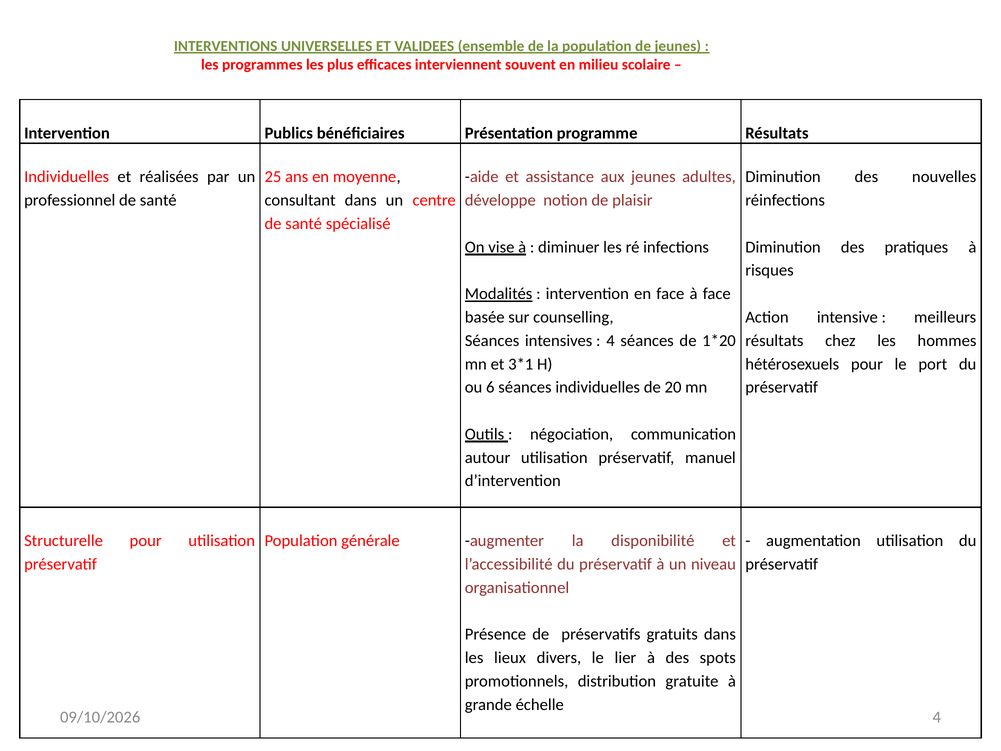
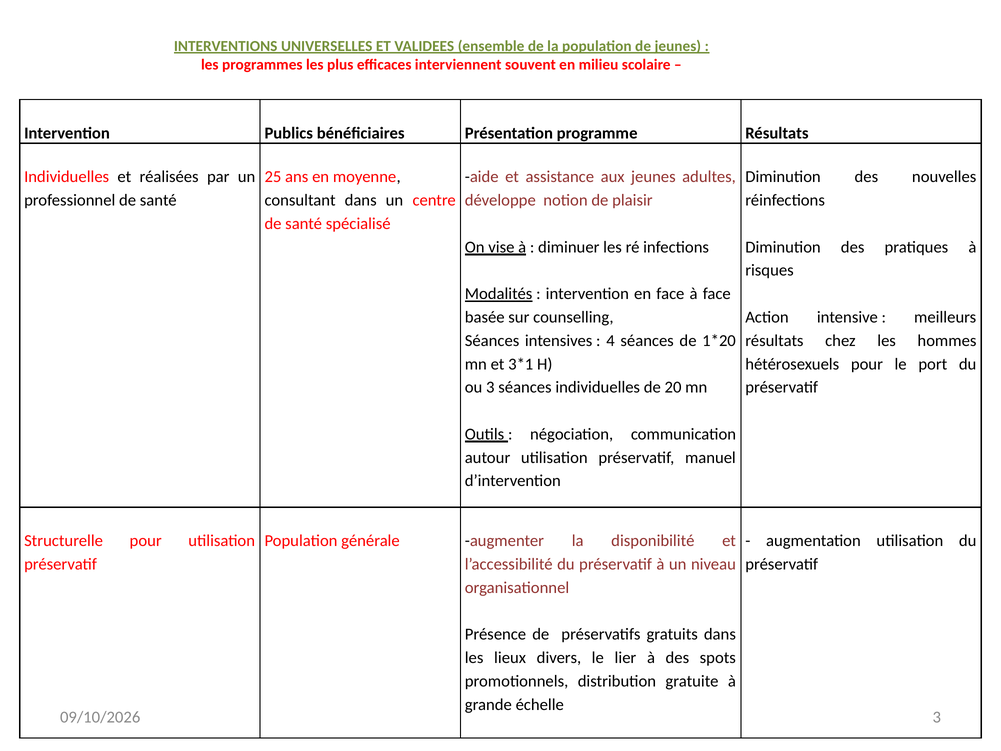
ou 6: 6 -> 3 (490, 387)
4: 4 -> 3 (937, 717)
